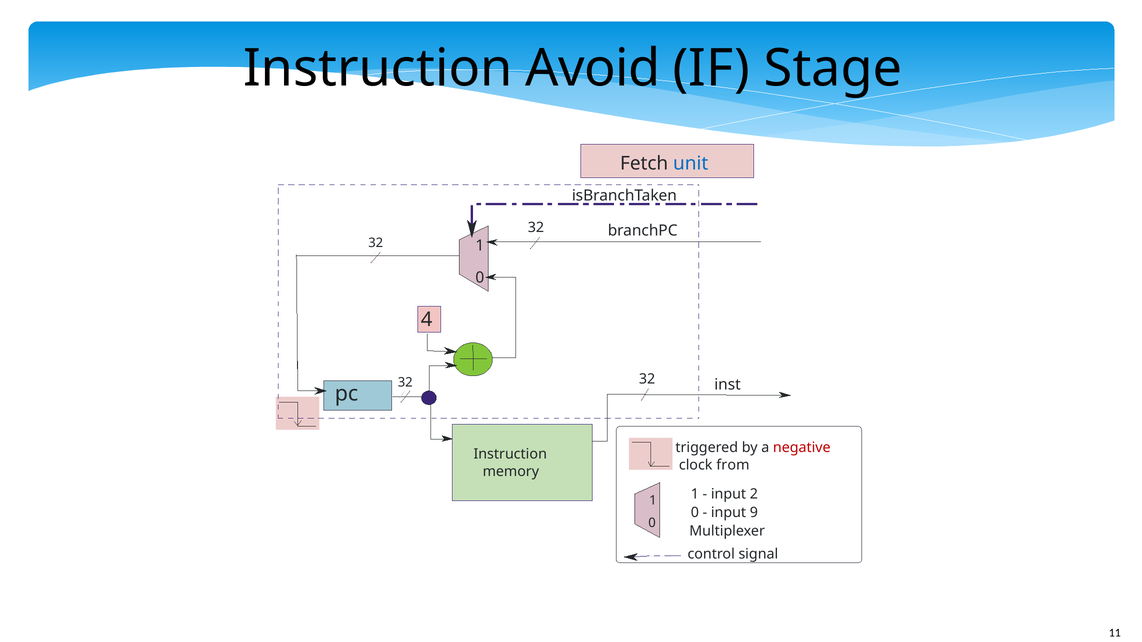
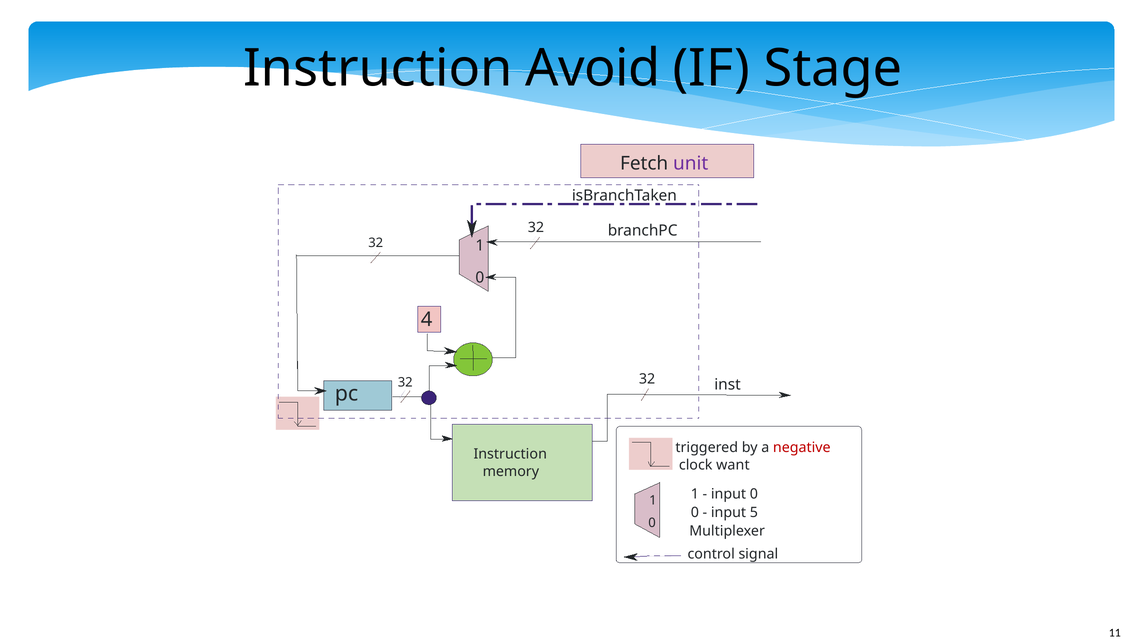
unit colour: blue -> purple (691, 164)
from: from -> want (733, 465)
input 2: 2 -> 0 (754, 494)
9: 9 -> 5 (754, 513)
